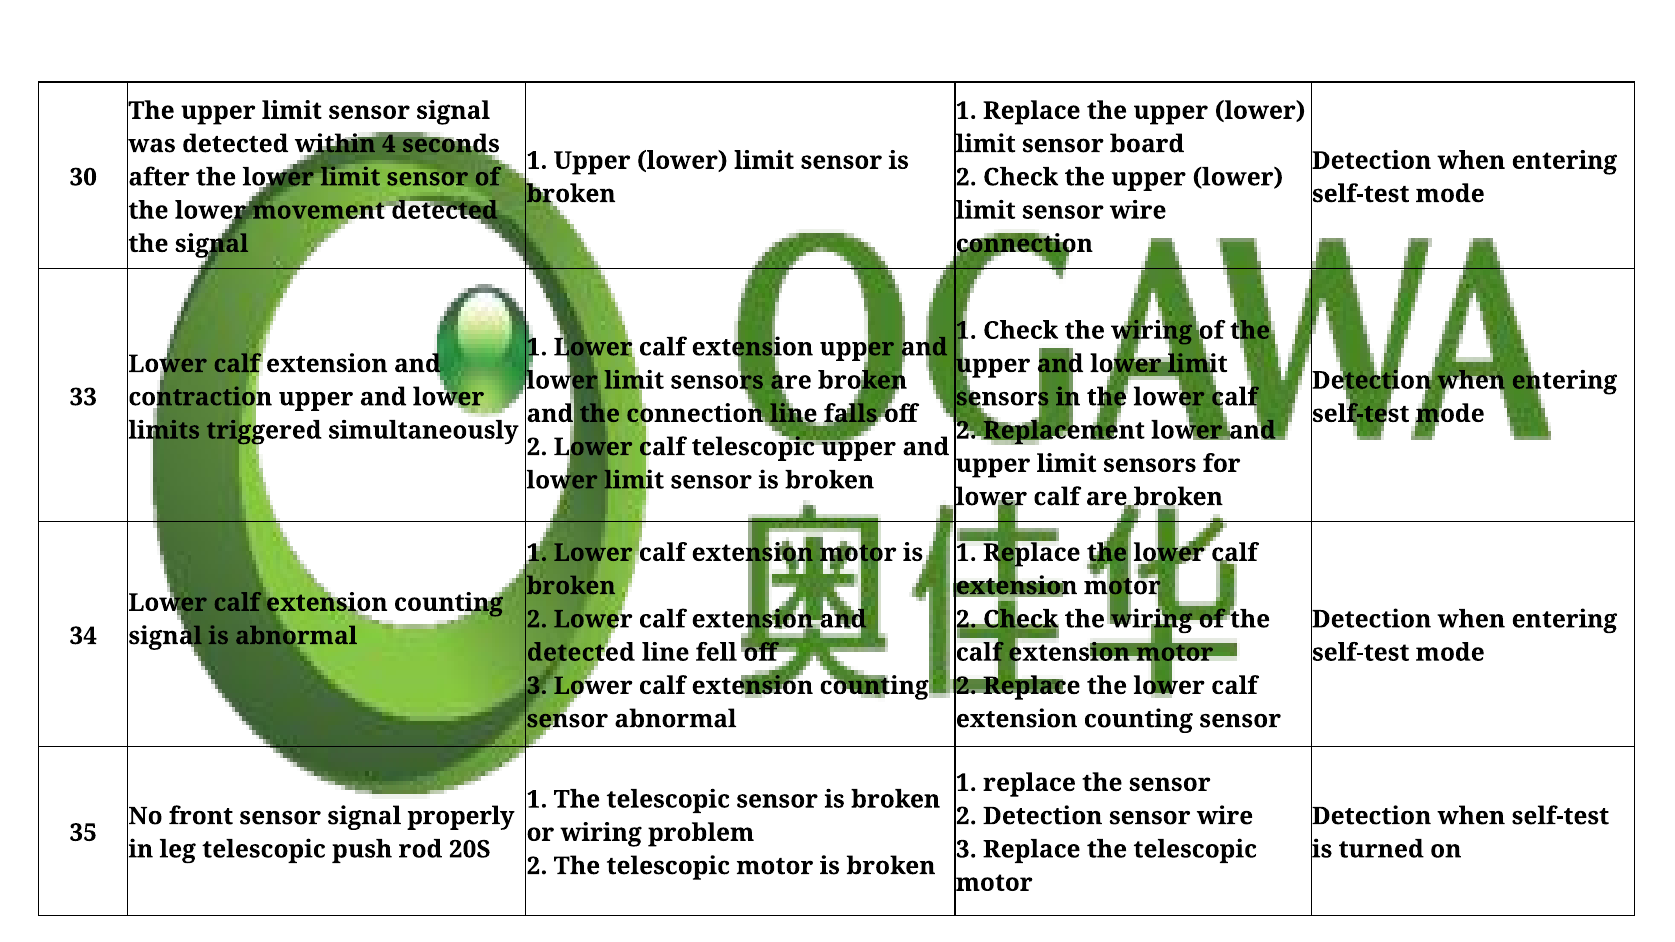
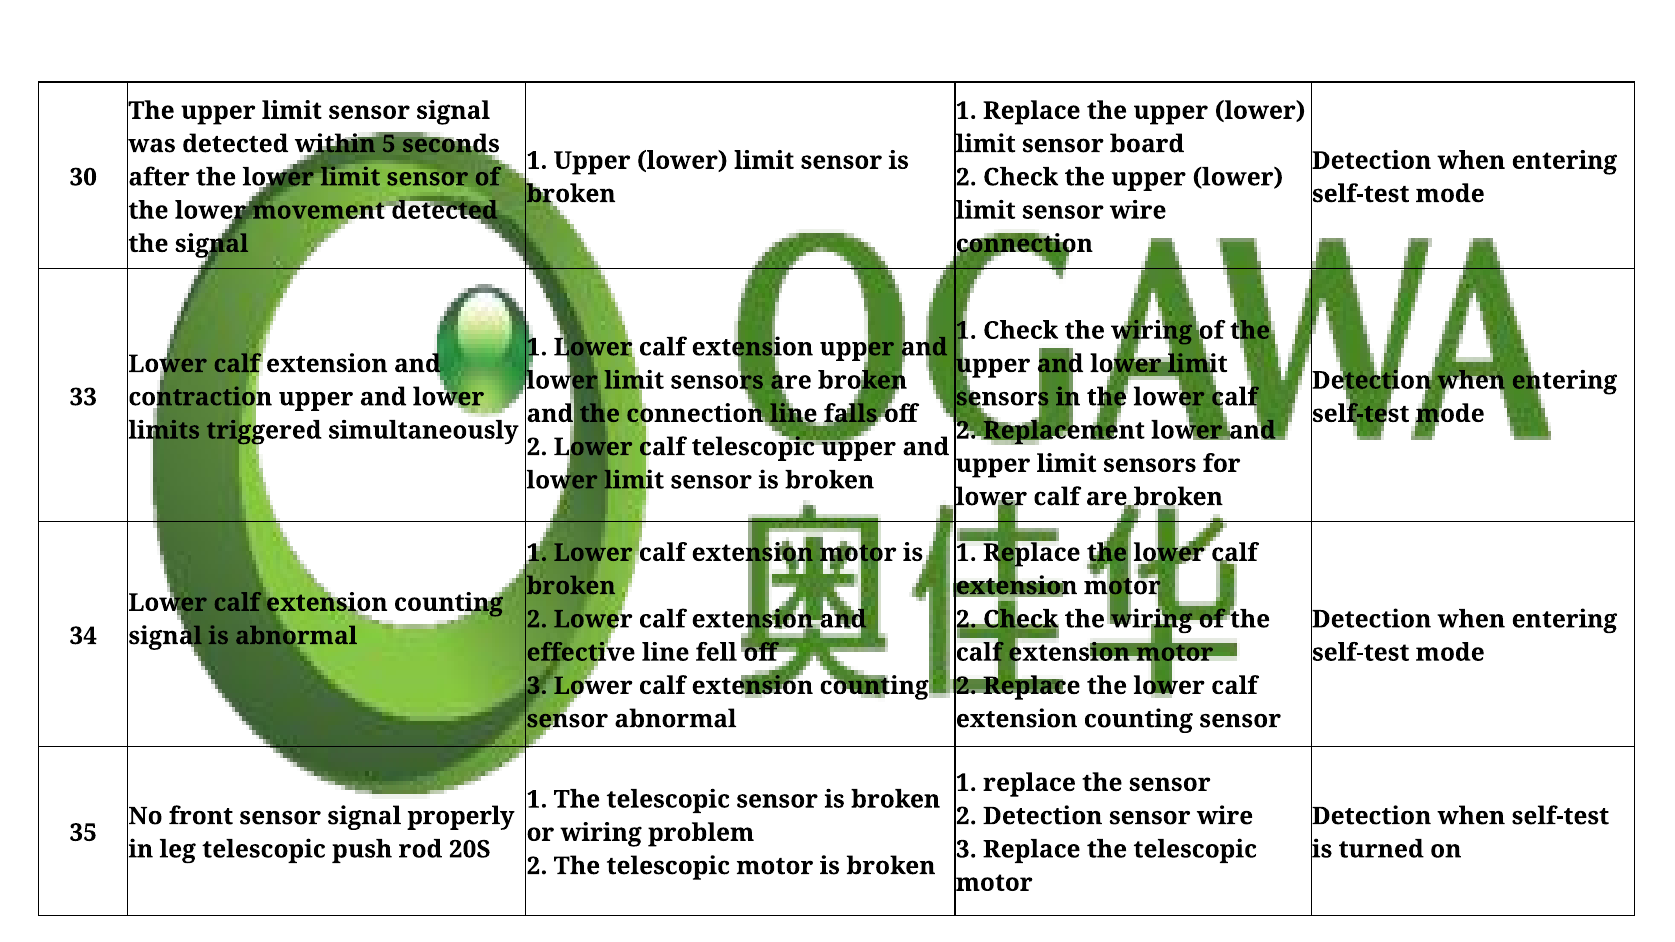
4: 4 -> 5 (389, 144)
detected: detected -> effective (581, 653)
